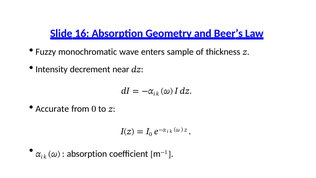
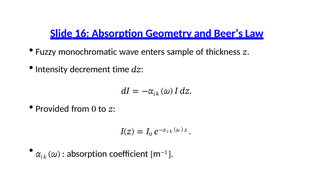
near: near -> time (121, 69)
Accurate: Accurate -> Provided (52, 109)
